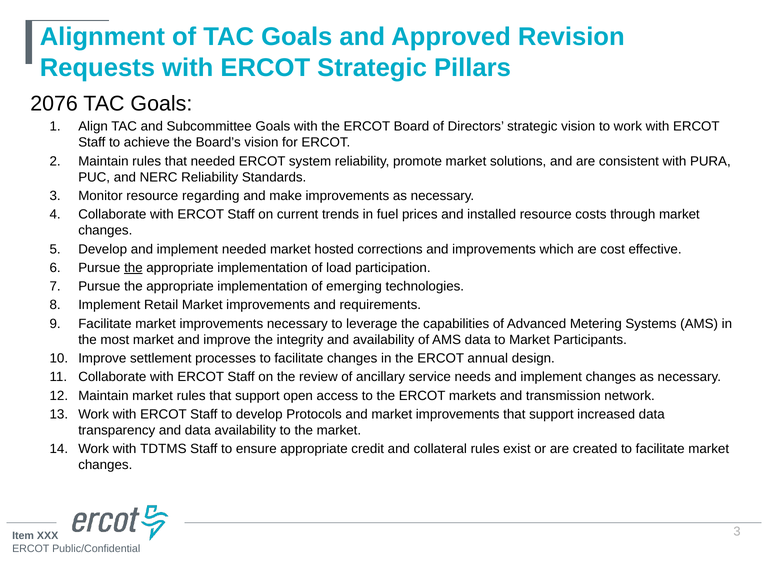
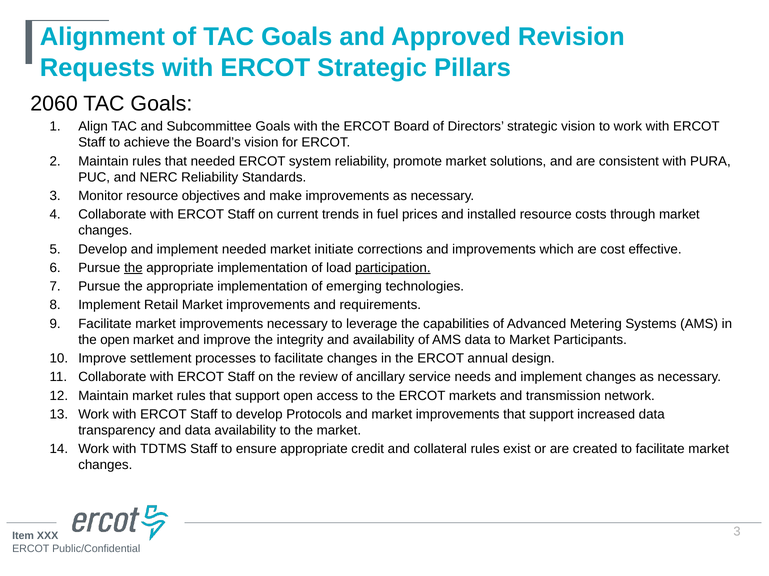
2076: 2076 -> 2060 (54, 104)
regarding: regarding -> objectives (211, 196)
hosted: hosted -> initiate (334, 249)
participation underline: none -> present (393, 268)
the most: most -> open (115, 340)
